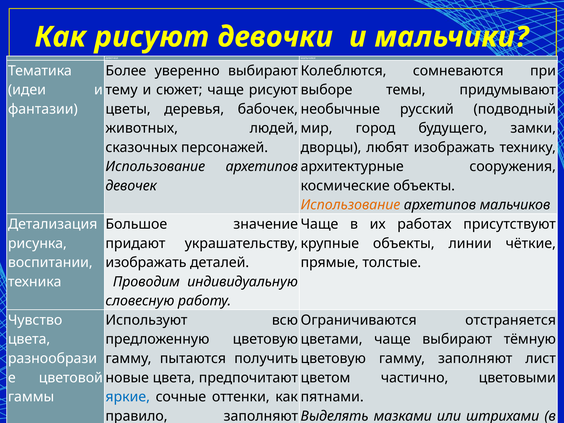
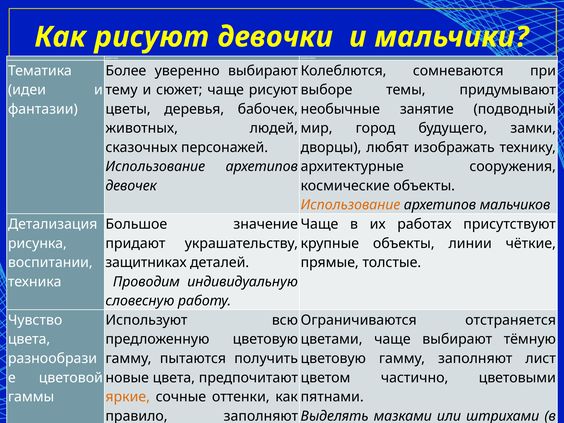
русский: русский -> занятие (427, 109)
изображать: изображать -> защитниках (146, 263)
яркие colour: blue -> orange (128, 397)
